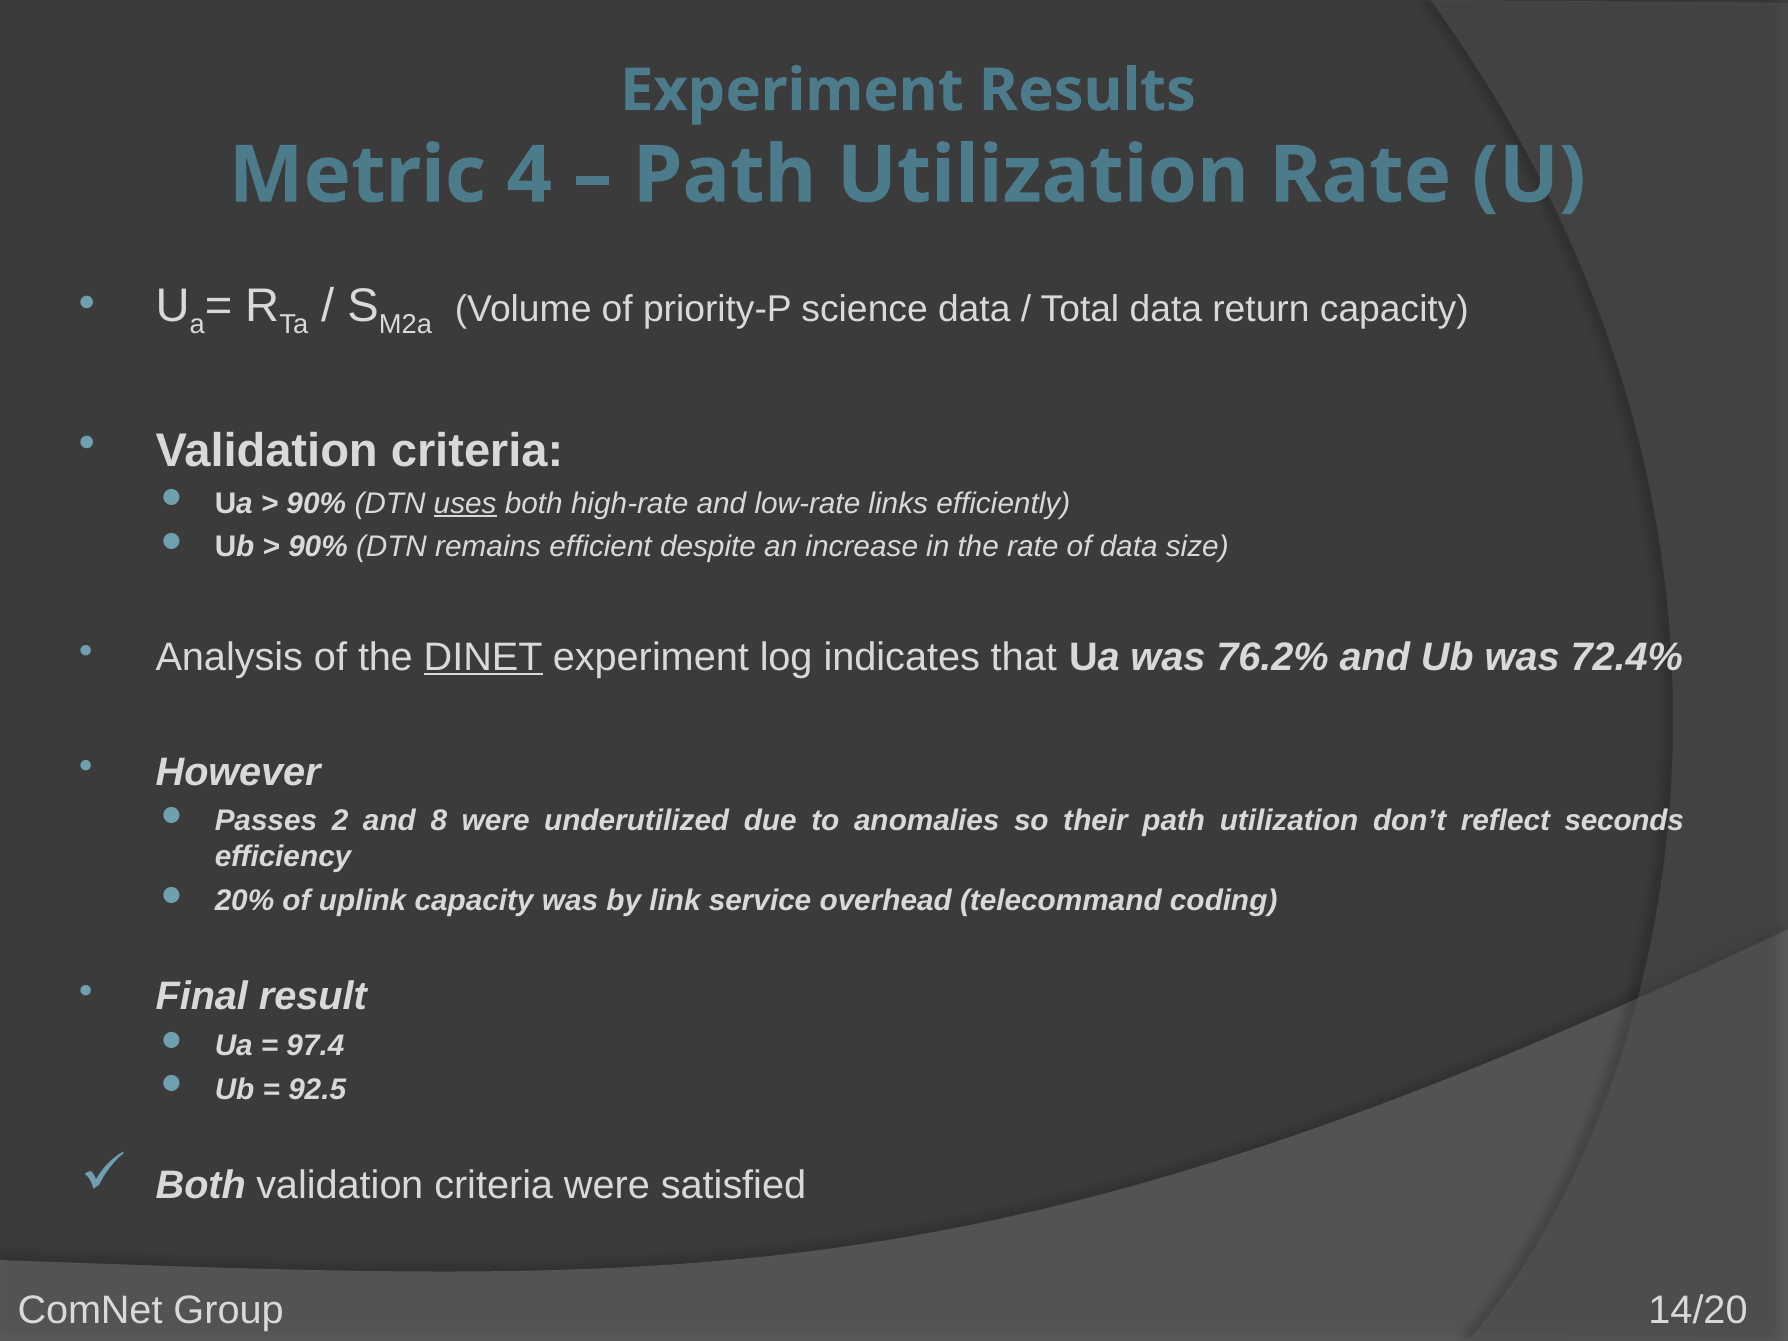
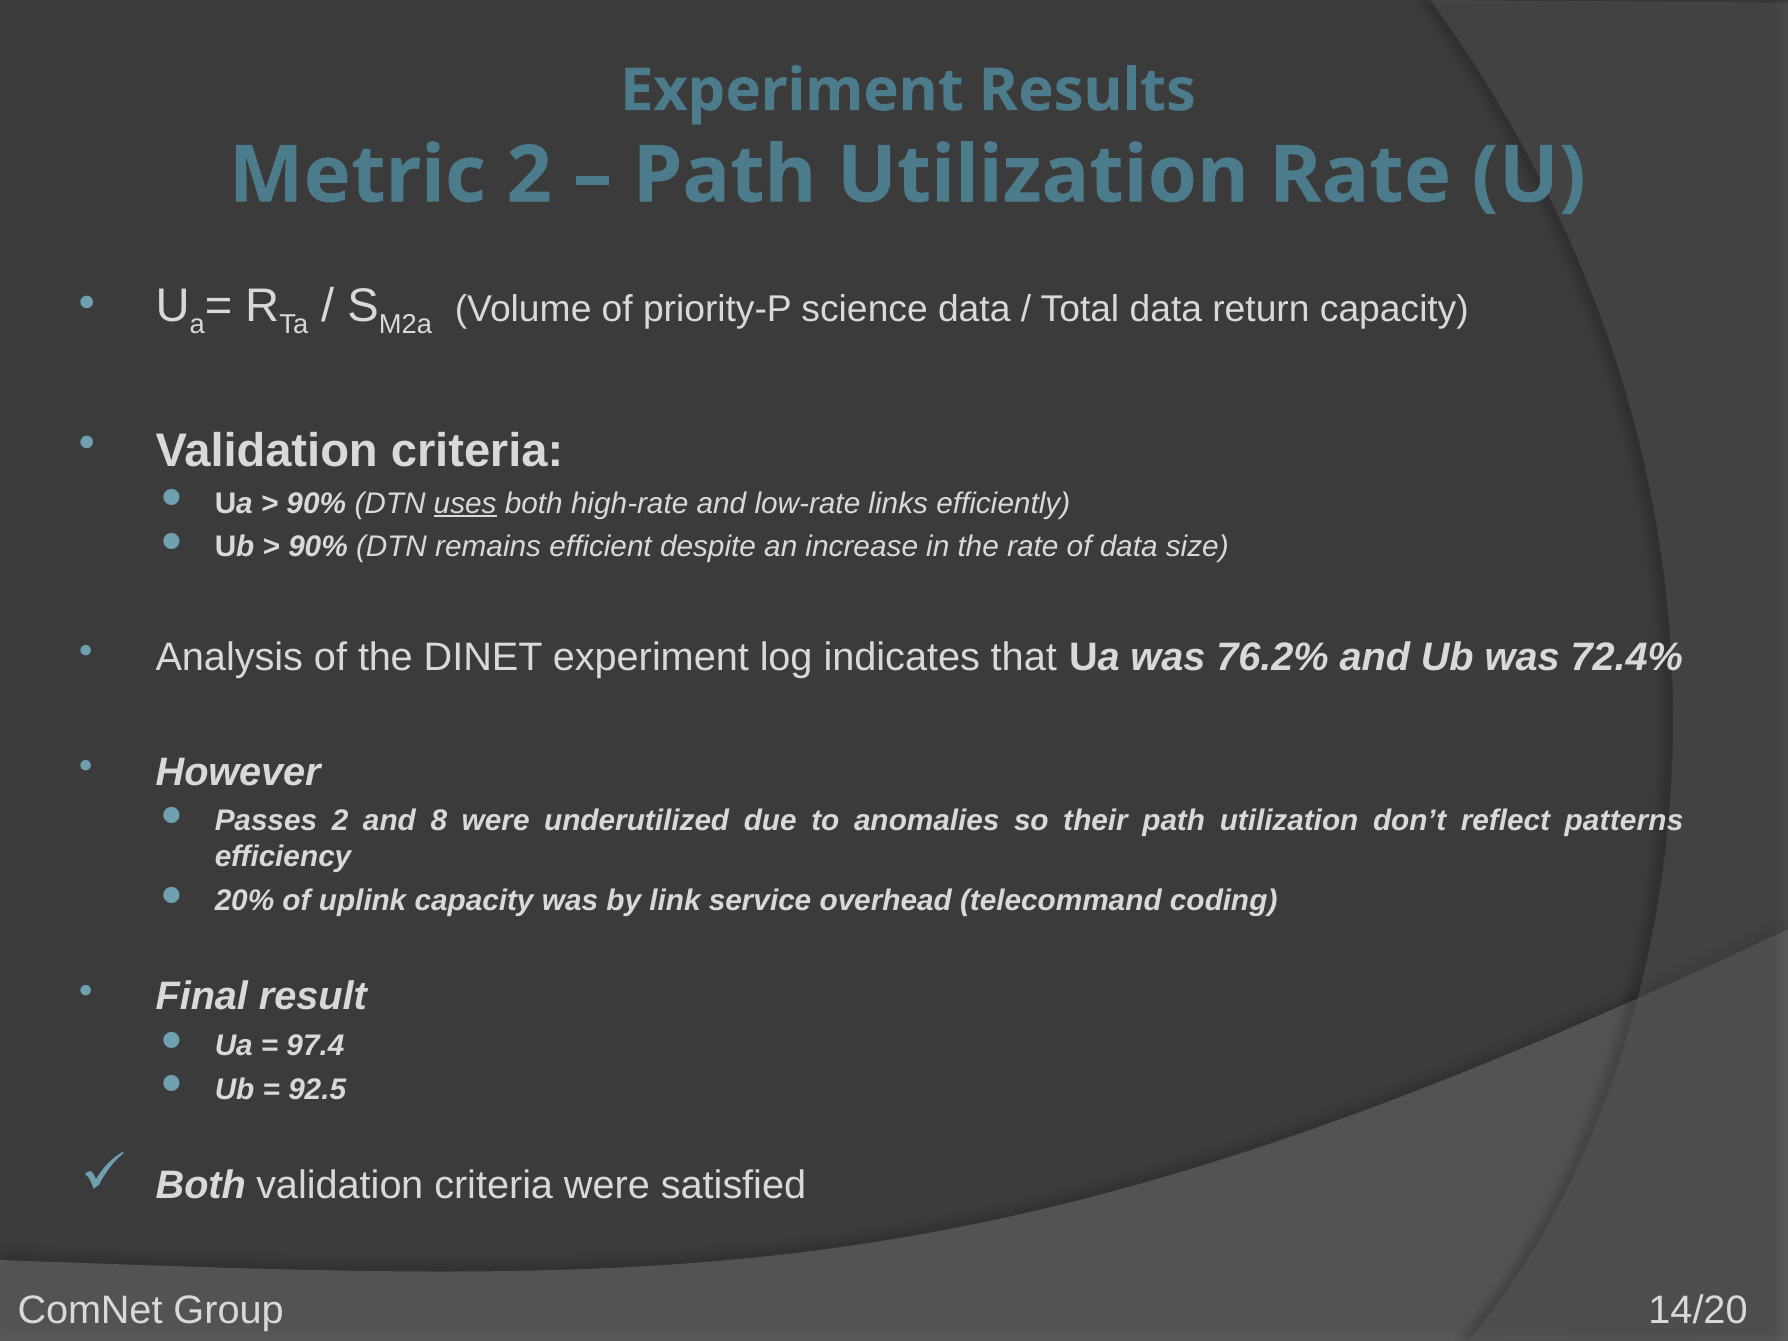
Metric 4: 4 -> 2 (529, 175)
DINET underline: present -> none (483, 657)
seconds: seconds -> patterns (1624, 821)
